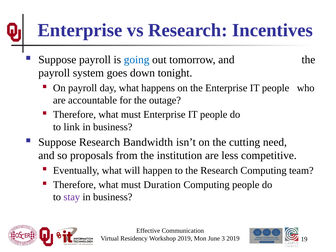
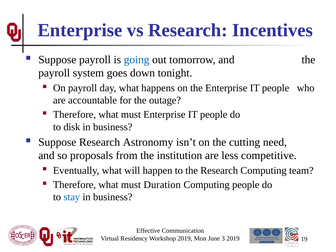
link: link -> disk (72, 127)
Bandwidth: Bandwidth -> Astronomy (148, 142)
stay colour: purple -> blue (72, 197)
